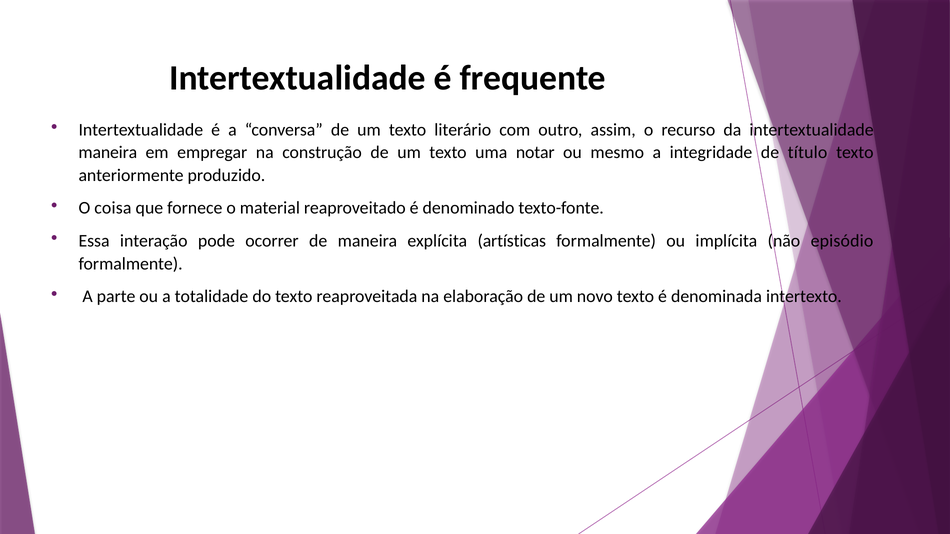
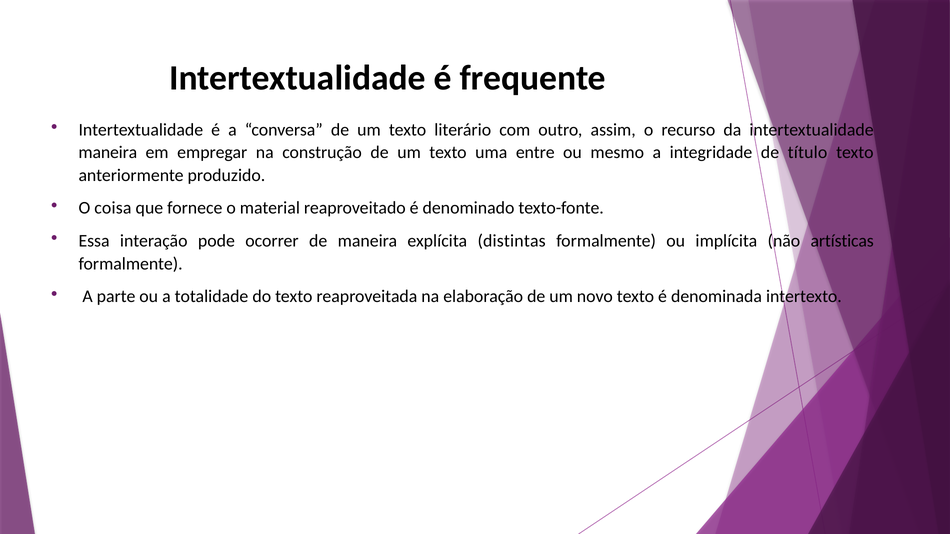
notar: notar -> entre (535, 153)
artísticas: artísticas -> distintas (512, 241)
episódio: episódio -> artísticas (842, 241)
